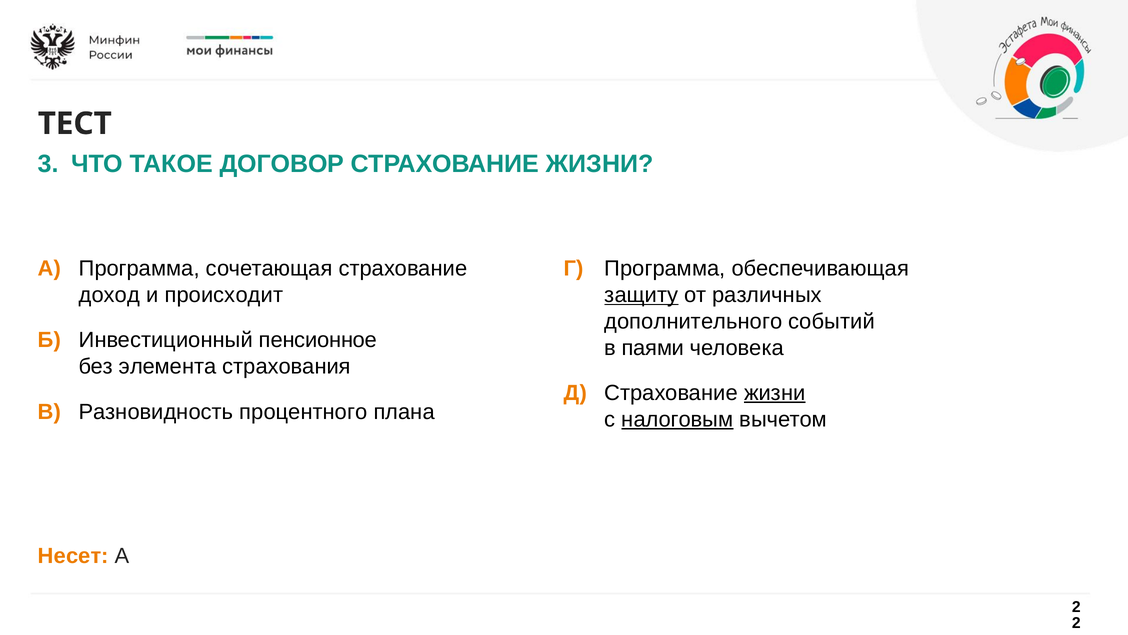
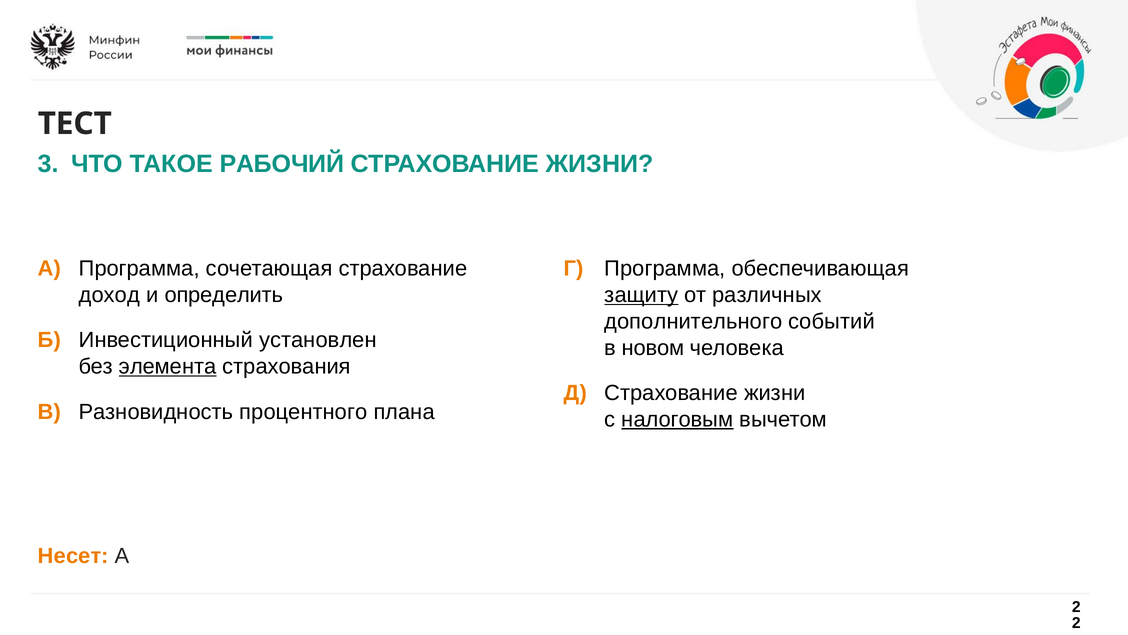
ДОГОВОР: ДОГОВОР -> РАБОЧИЙ (282, 164)
происходит: происходит -> определить (224, 295)
пенсионное: пенсионное -> установлен (318, 340)
паями: паями -> новом (653, 348)
элемента underline: none -> present (168, 366)
жизни underline: present -> none (775, 393)
